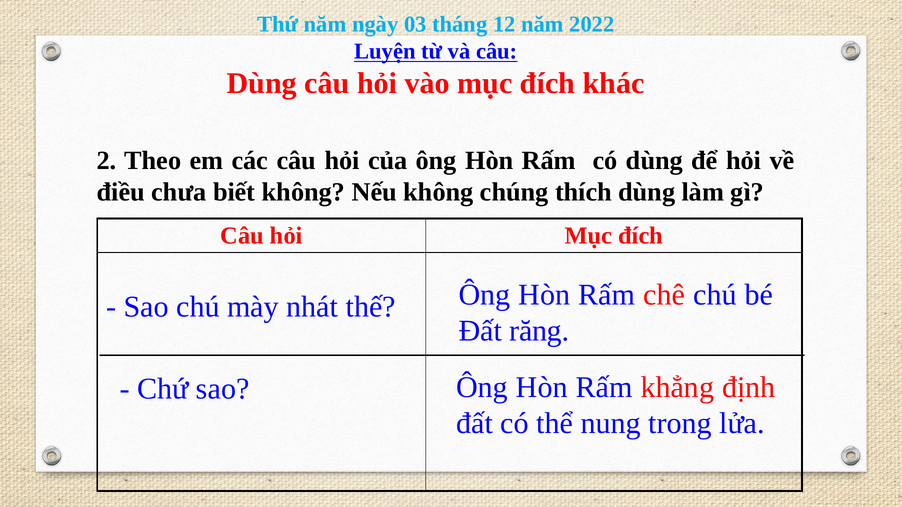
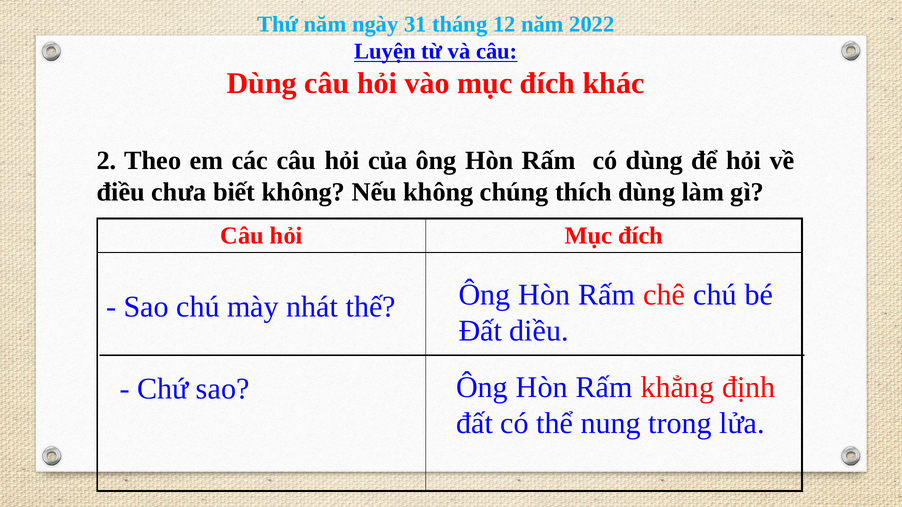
03: 03 -> 31 (415, 24)
răng: răng -> diều (539, 331)
